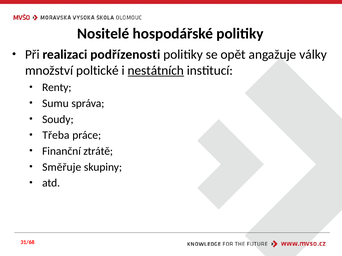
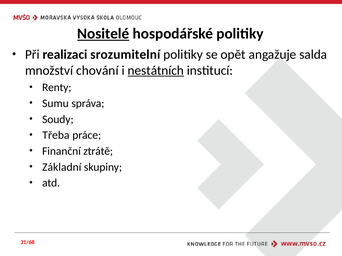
Nositelé underline: none -> present (103, 34)
podřízenosti: podřízenosti -> srozumitelní (125, 55)
války: války -> salda (313, 55)
poltické: poltické -> chování (97, 71)
Směřuje: Směřuje -> Základní (62, 167)
